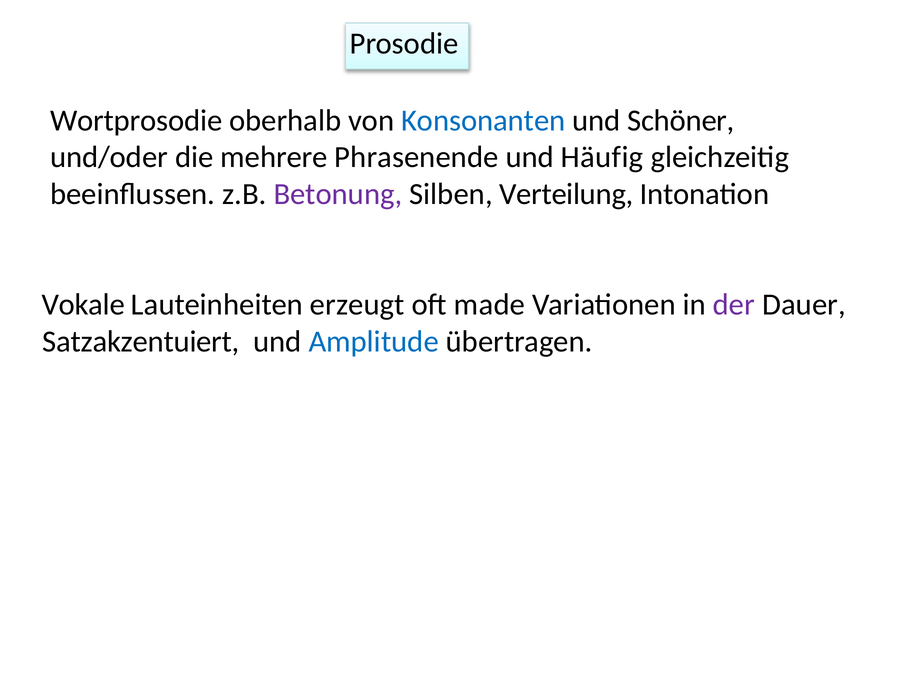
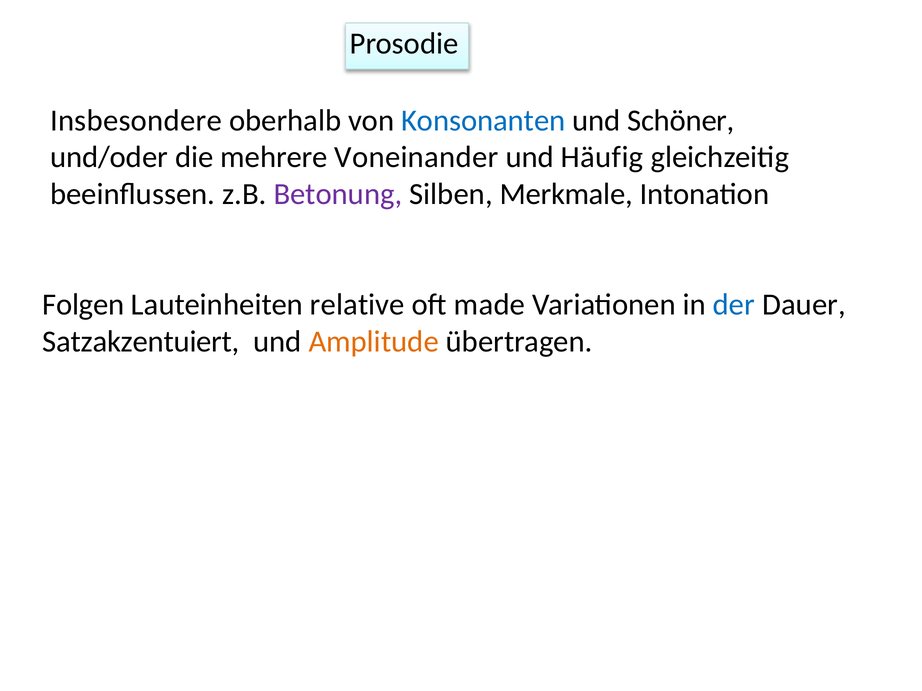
Wortprosodie: Wortprosodie -> Insbesondere (136, 120)
Phrasenende: Phrasenende -> Voneinander (416, 157)
Verteilung: Verteilung -> Merkmale (566, 194)
Vokale: Vokale -> Folgen (83, 305)
erzeugt: erzeugt -> relative (357, 305)
der colour: purple -> blue (734, 305)
Amplitude colour: blue -> orange (374, 342)
